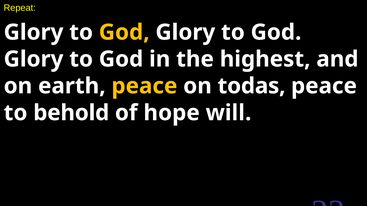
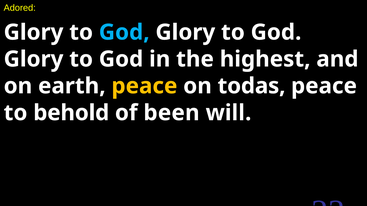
Repeat: Repeat -> Adored (20, 8)
God colour: yellow -> light blue (124, 32)
hope: hope -> been (172, 113)
